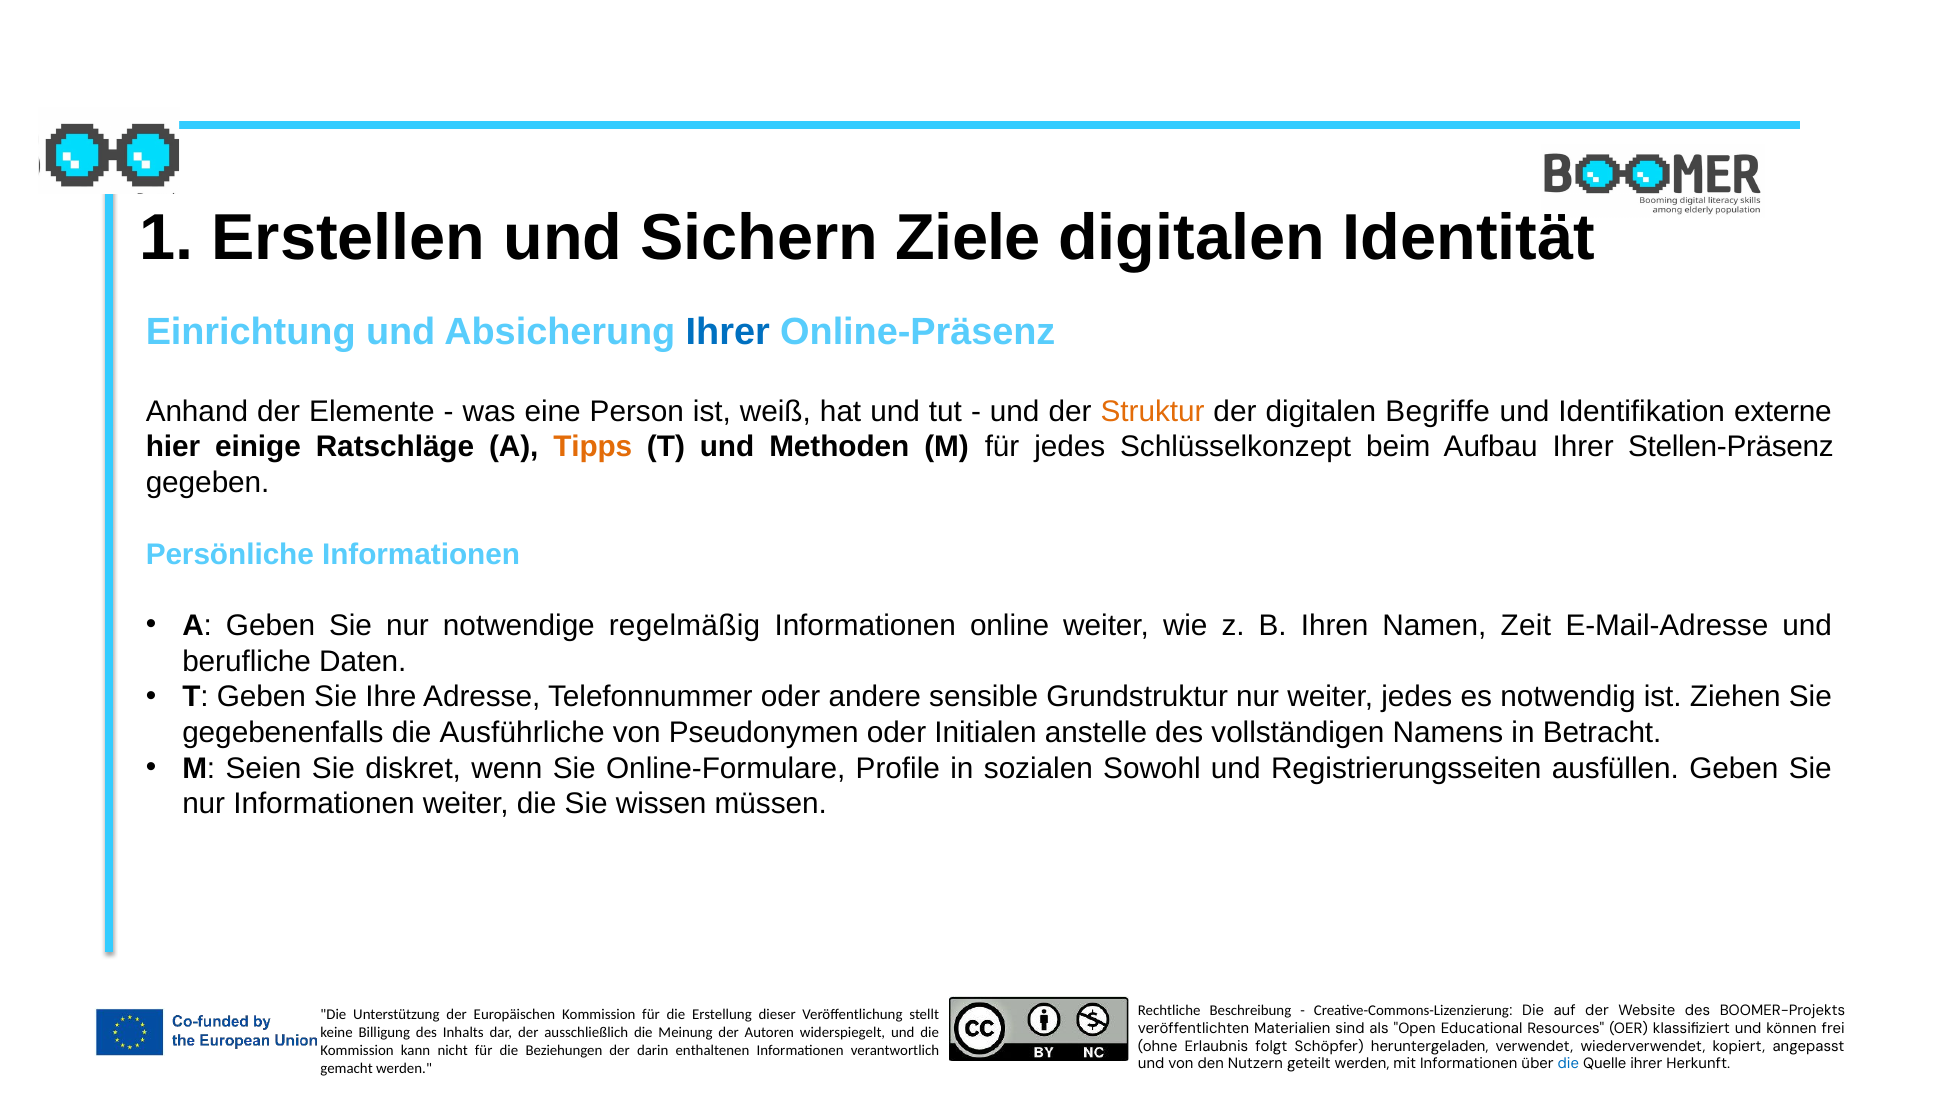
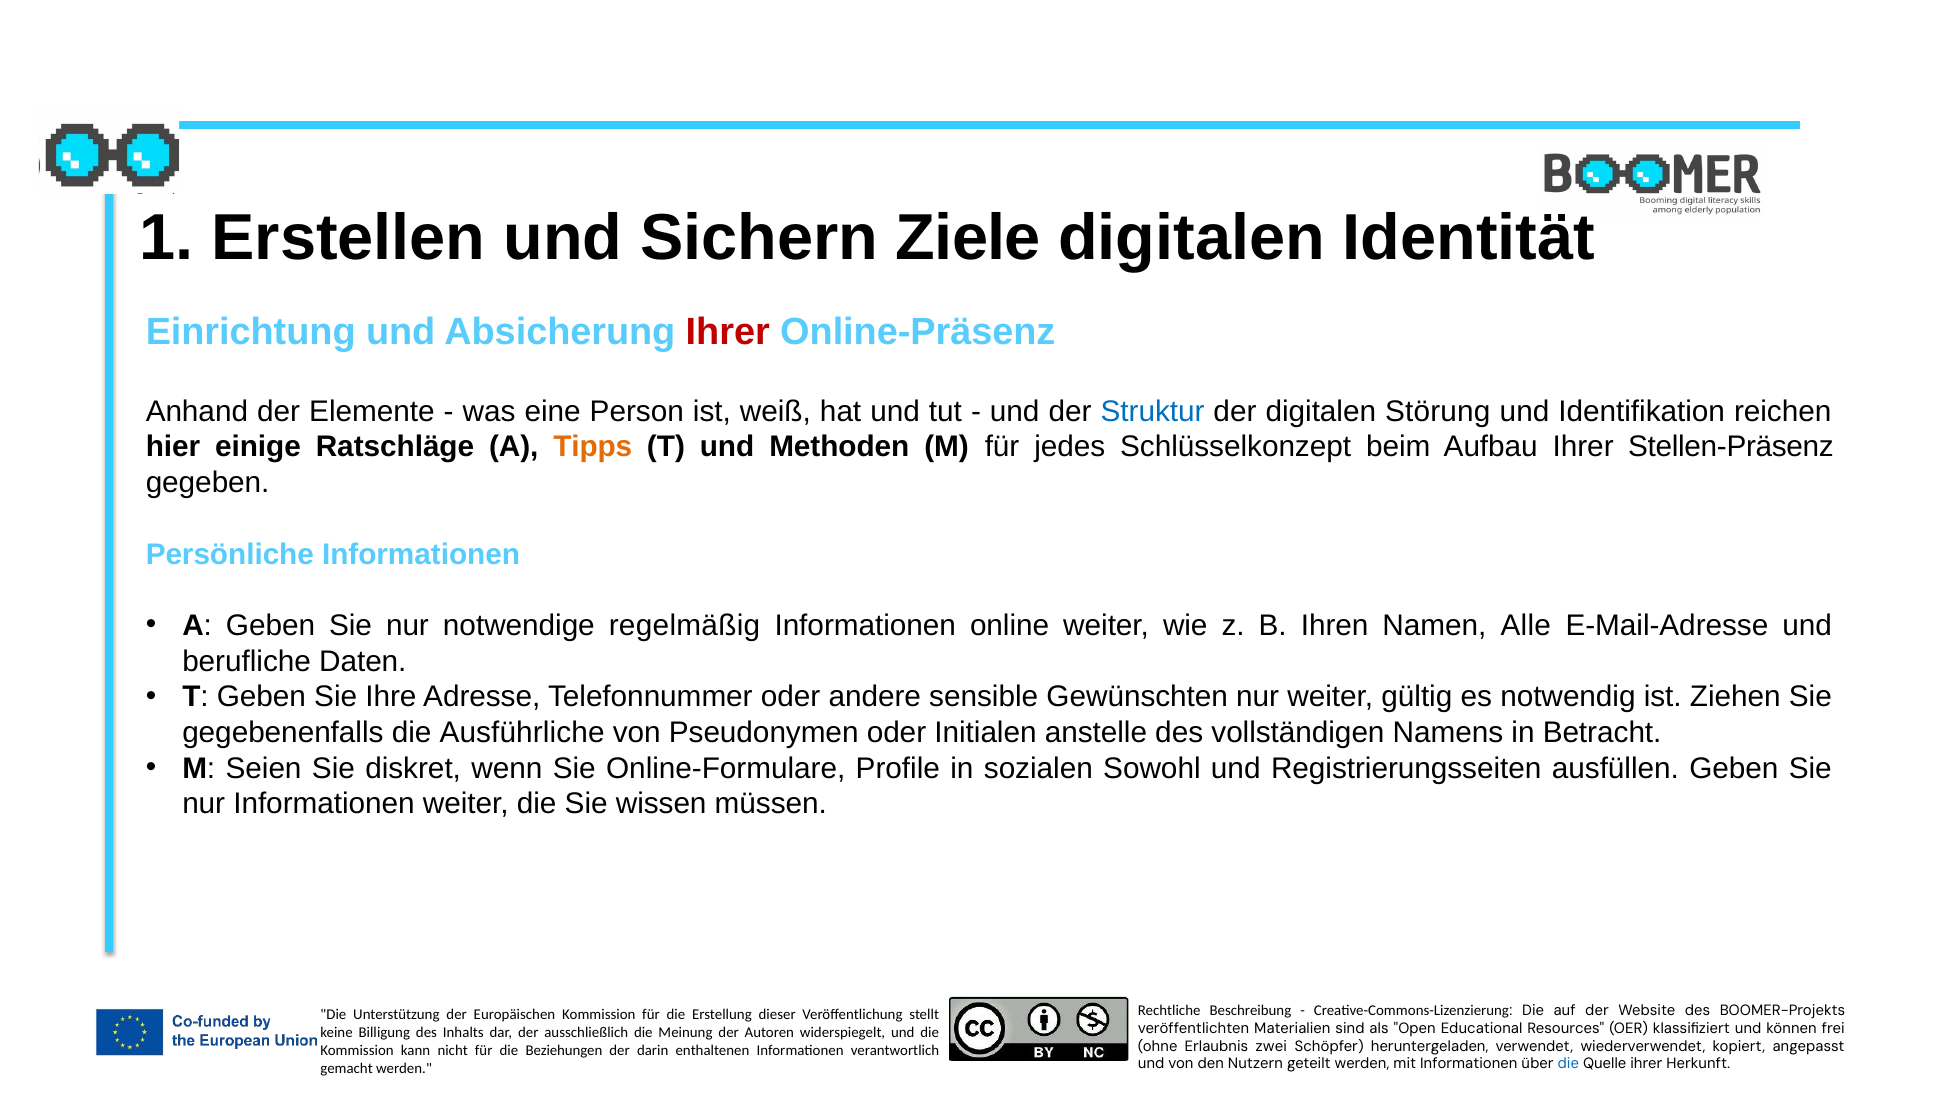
Ihrer colour: blue -> red (728, 332)
Struktur colour: orange -> blue (1153, 411)
Begriffe: Begriffe -> Störung (1438, 411)
externe: externe -> reichen (1783, 411)
Zeit: Zeit -> Alle (1526, 625)
Grundstruktur: Grundstruktur -> Gewünschten (1137, 697)
weiter jedes: jedes -> gültig (1417, 697)
folgt: folgt -> zwei (1271, 1046)
